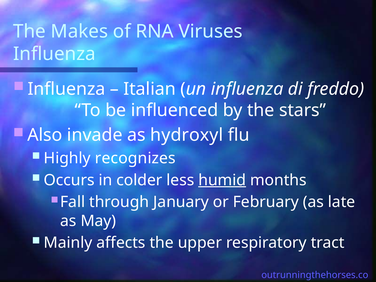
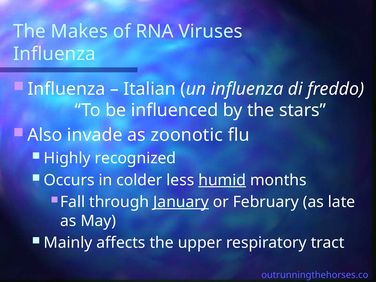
hydroxyl: hydroxyl -> zoonotic (187, 135)
recognizes: recognizes -> recognized (135, 158)
January underline: none -> present (181, 202)
